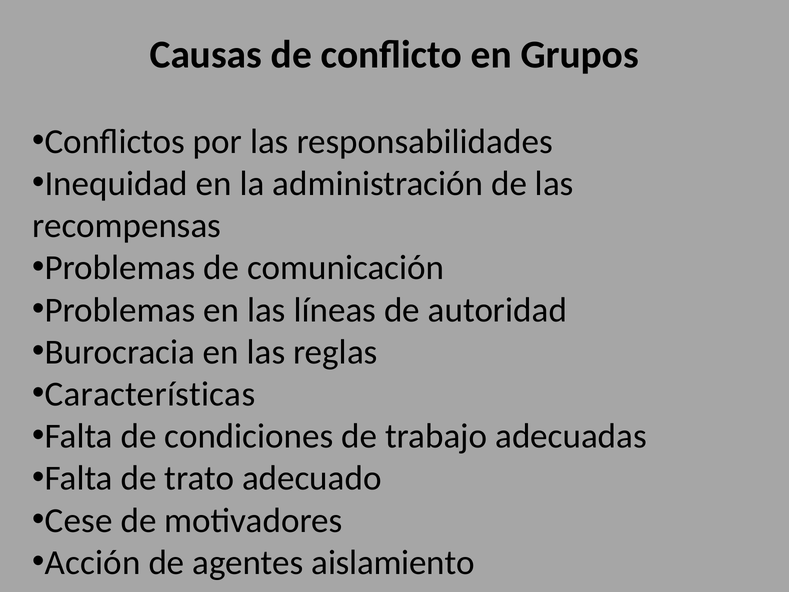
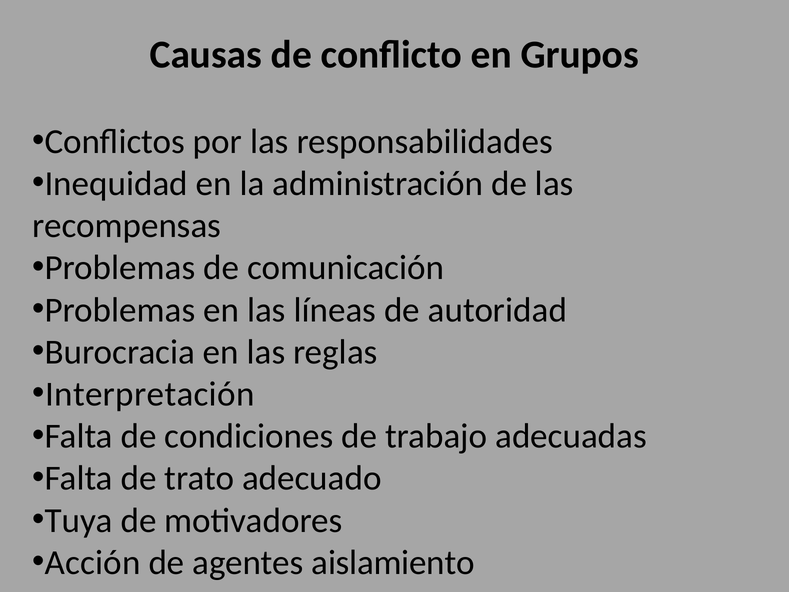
Características: Características -> Interpretación (150, 394)
Cese: Cese -> Tuya (79, 520)
